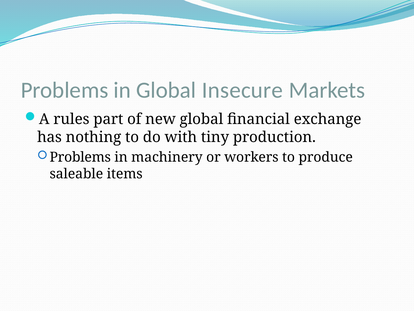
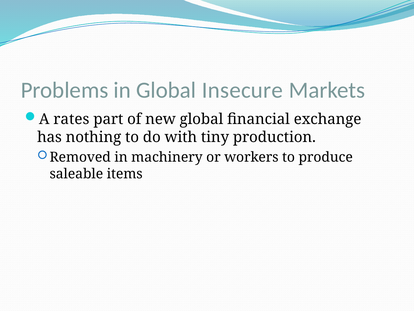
rules: rules -> rates (71, 119)
Problems: Problems -> Removed (80, 157)
